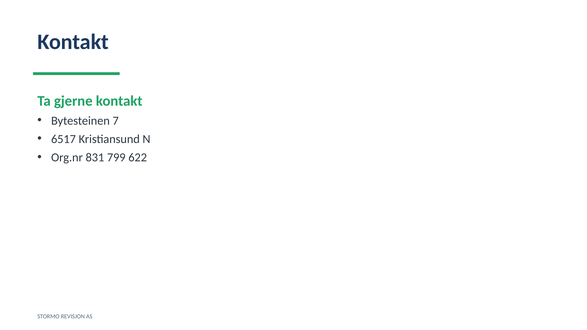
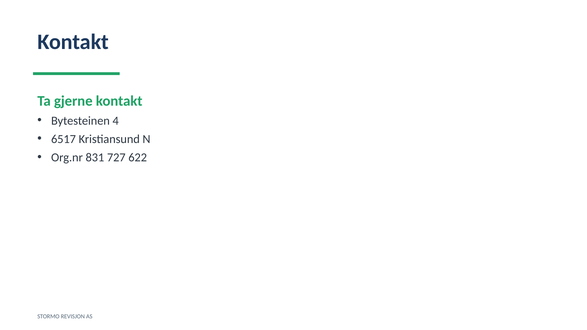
7: 7 -> 4 (116, 121)
799: 799 -> 727 (116, 157)
